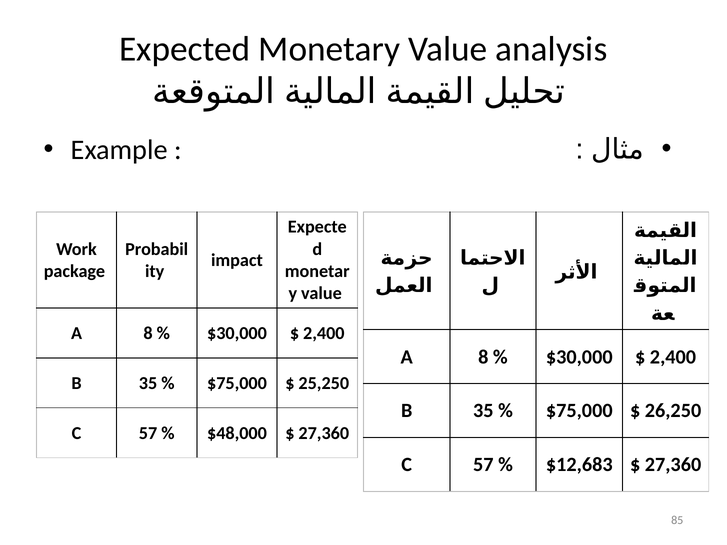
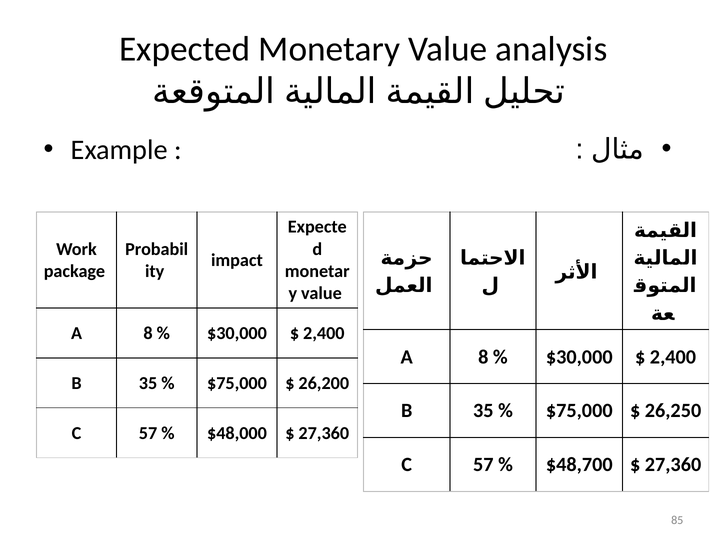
25,250: 25,250 -> 26,200 (324, 383)
$12,683: $12,683 -> $48,700 (579, 465)
